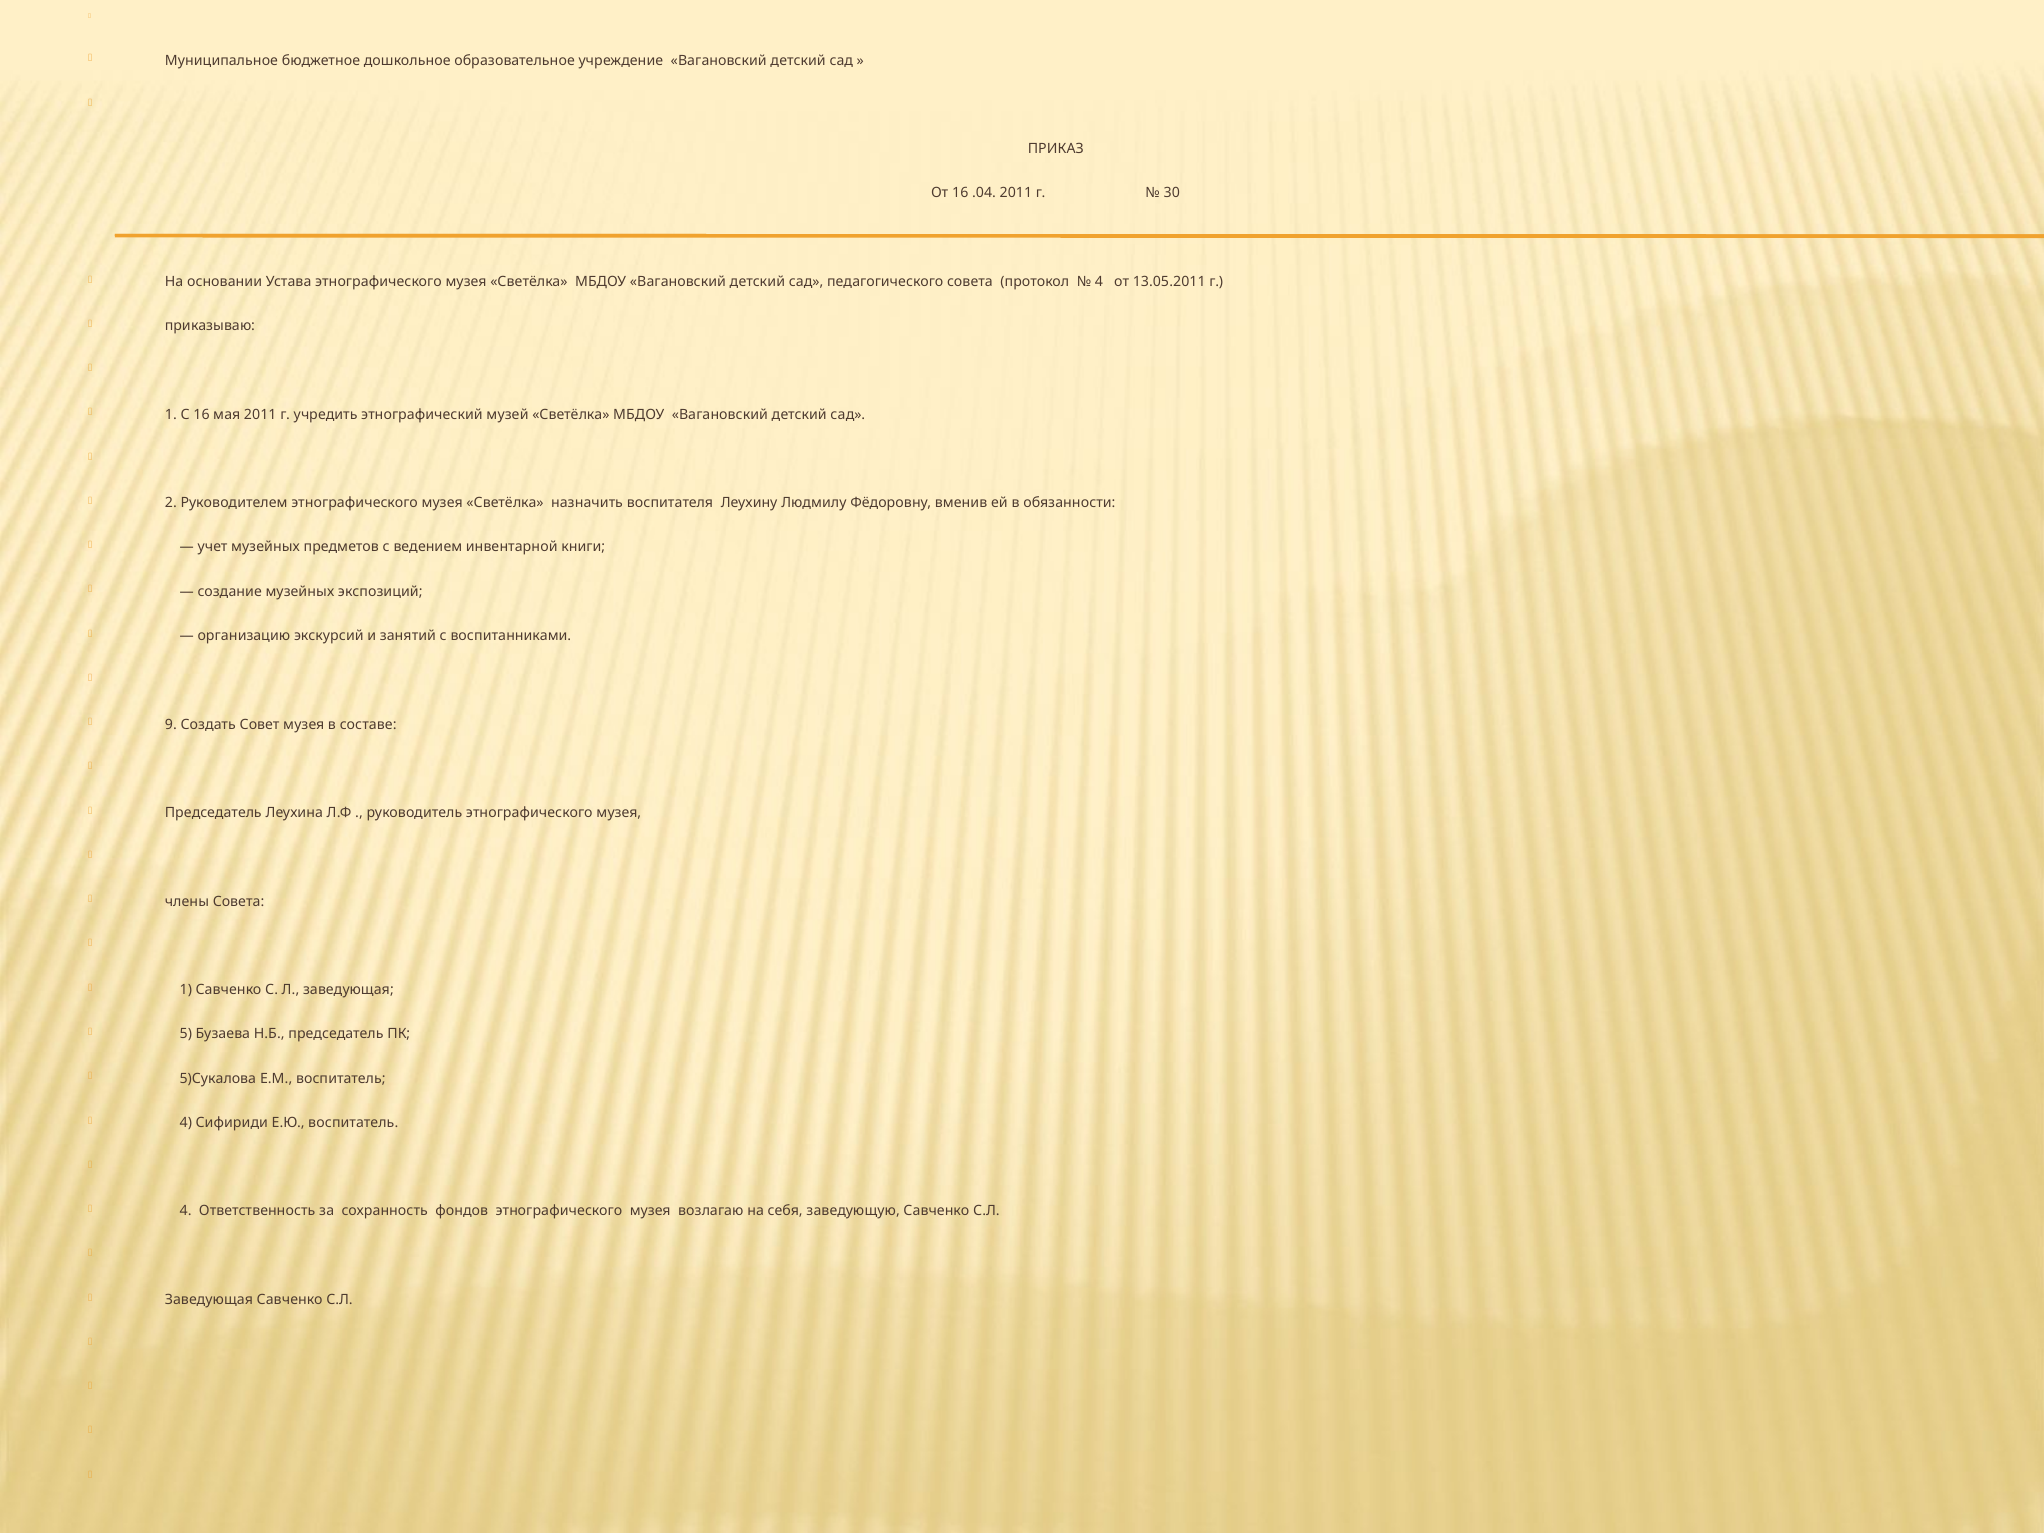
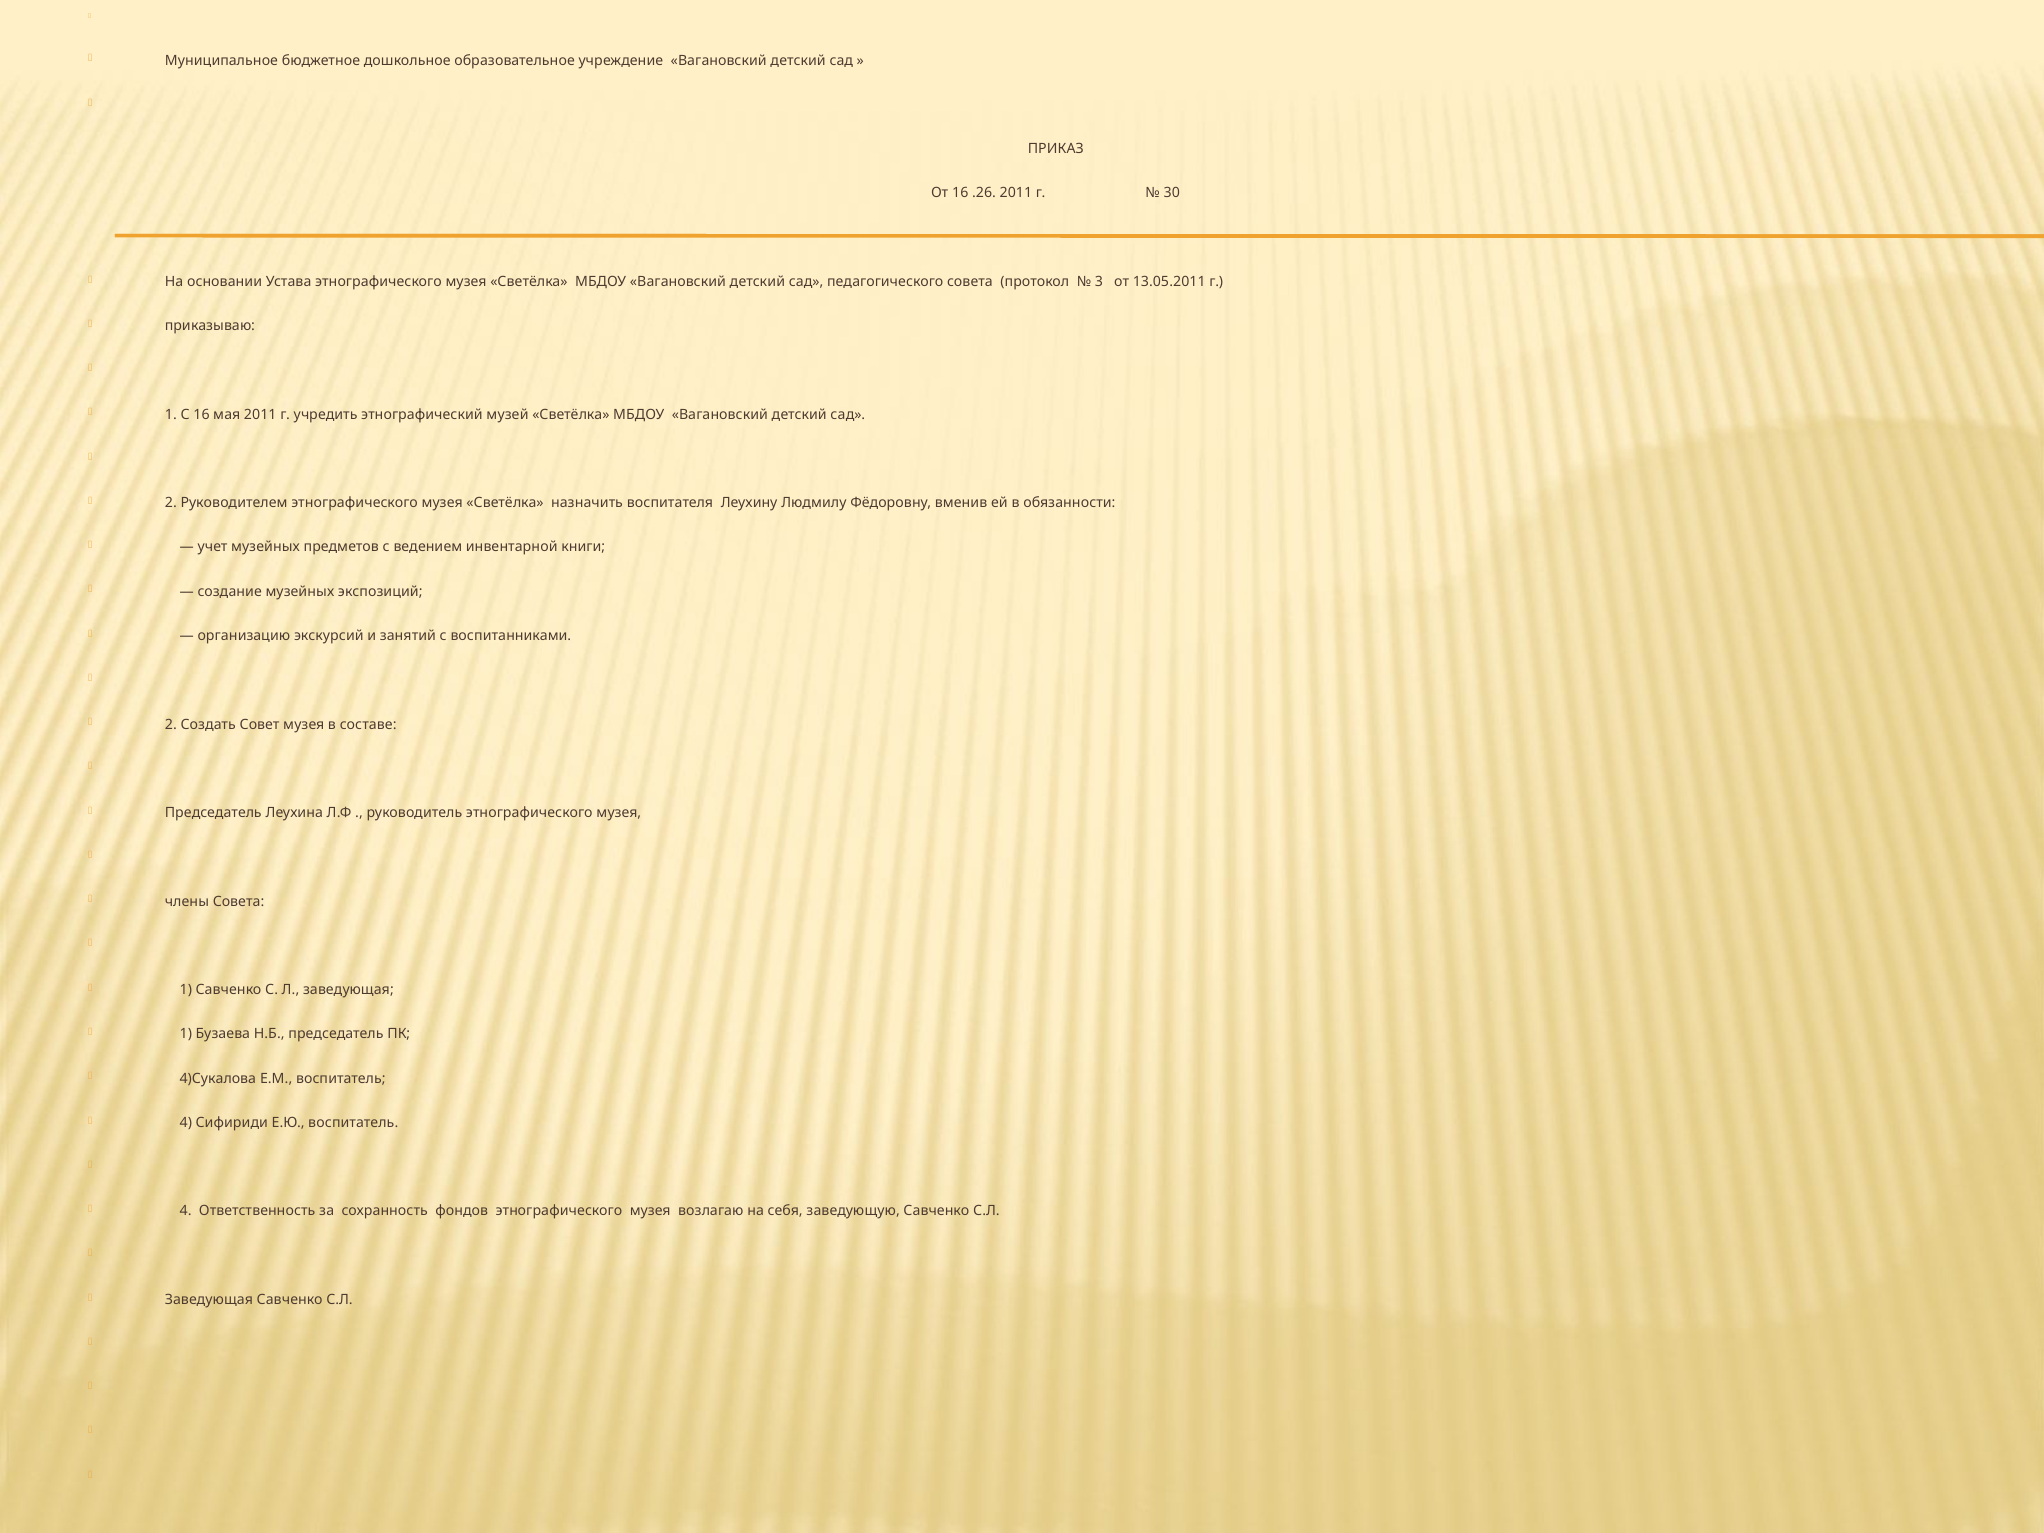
.04: .04 -> .26 (984, 193)
4: 4 -> 3 (1099, 282)
9: 9 -> 2 (171, 724)
5: 5 -> 1 (186, 1034)
5)Сукалова: 5)Сукалова -> 4)Сукалова (218, 1078)
